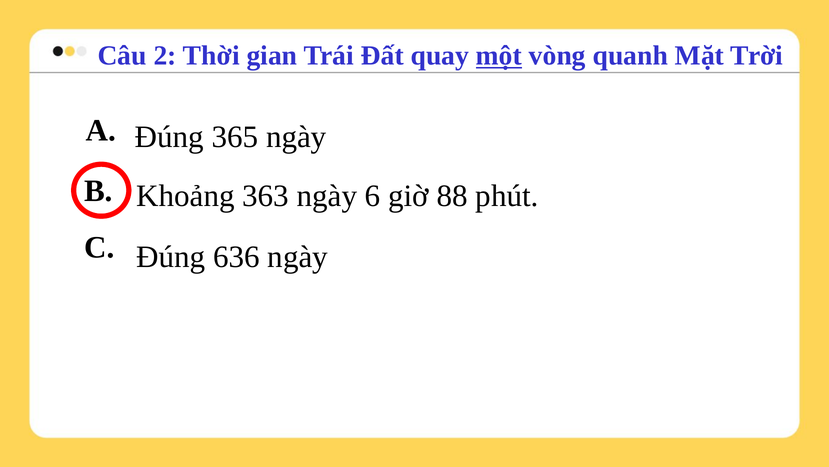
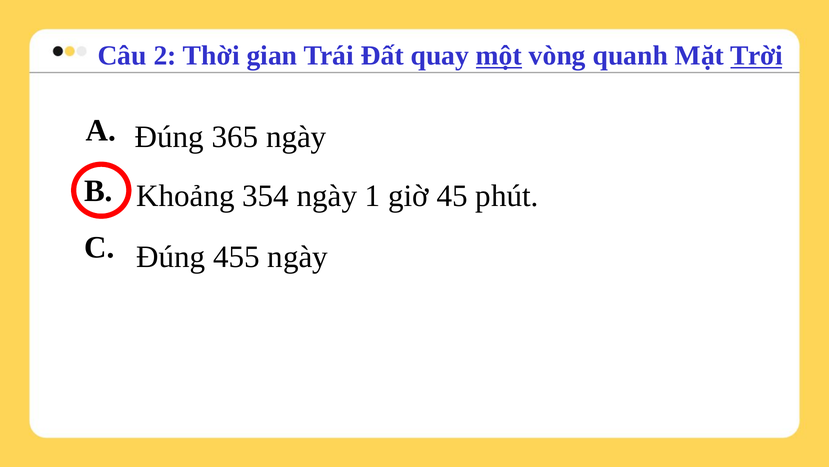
Trời underline: none -> present (756, 56)
363: 363 -> 354 (266, 195)
6: 6 -> 1 (373, 195)
88: 88 -> 45 (452, 195)
636: 636 -> 455 (236, 257)
